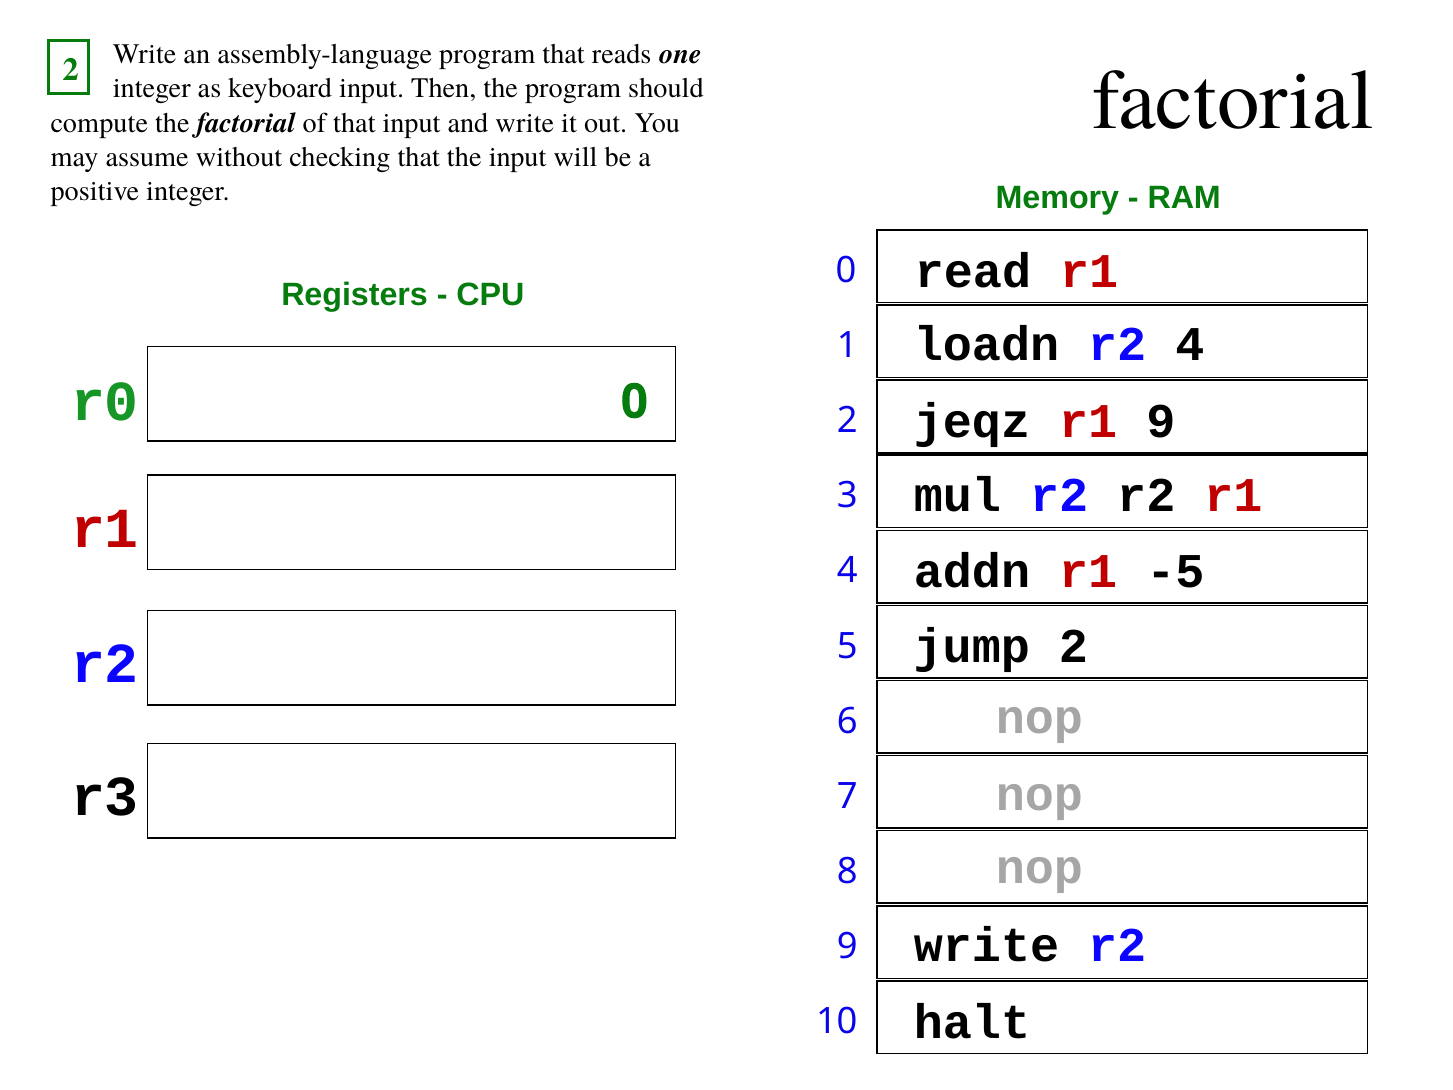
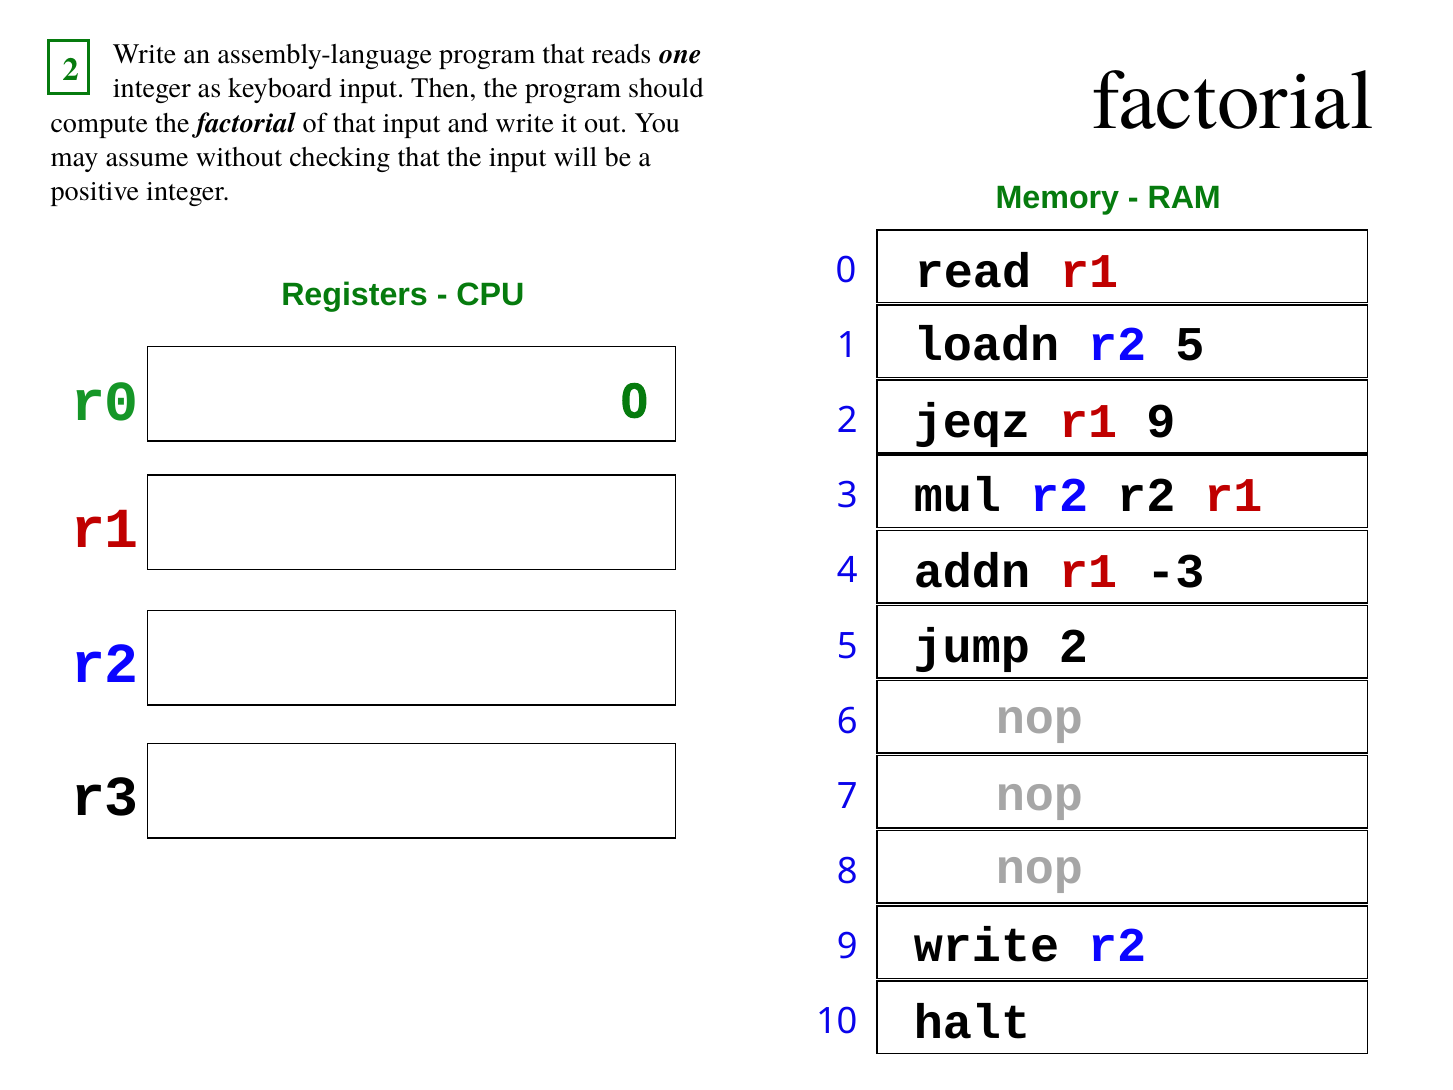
r2 4: 4 -> 5 (1190, 345)
-5: -5 -> -3 (1175, 572)
